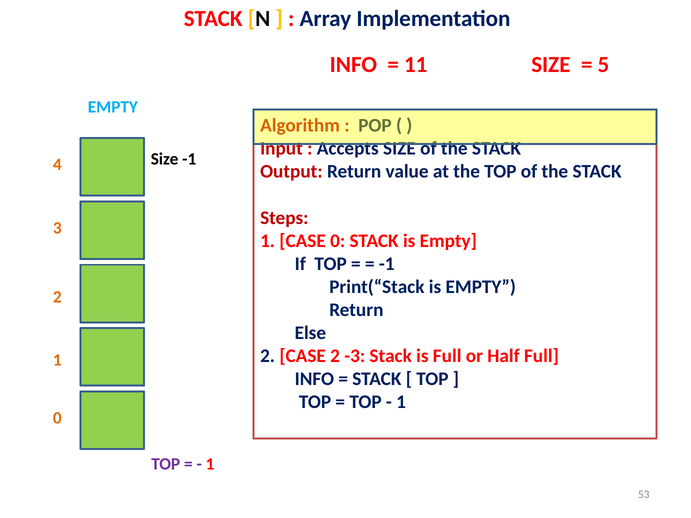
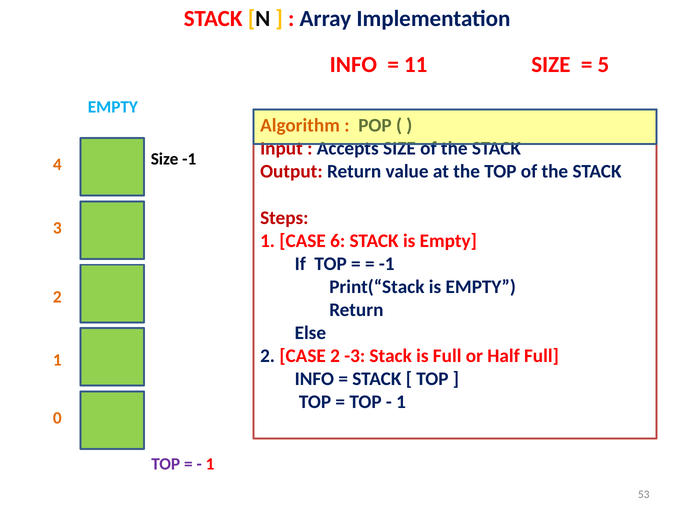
CASE 0: 0 -> 6 (338, 241)
